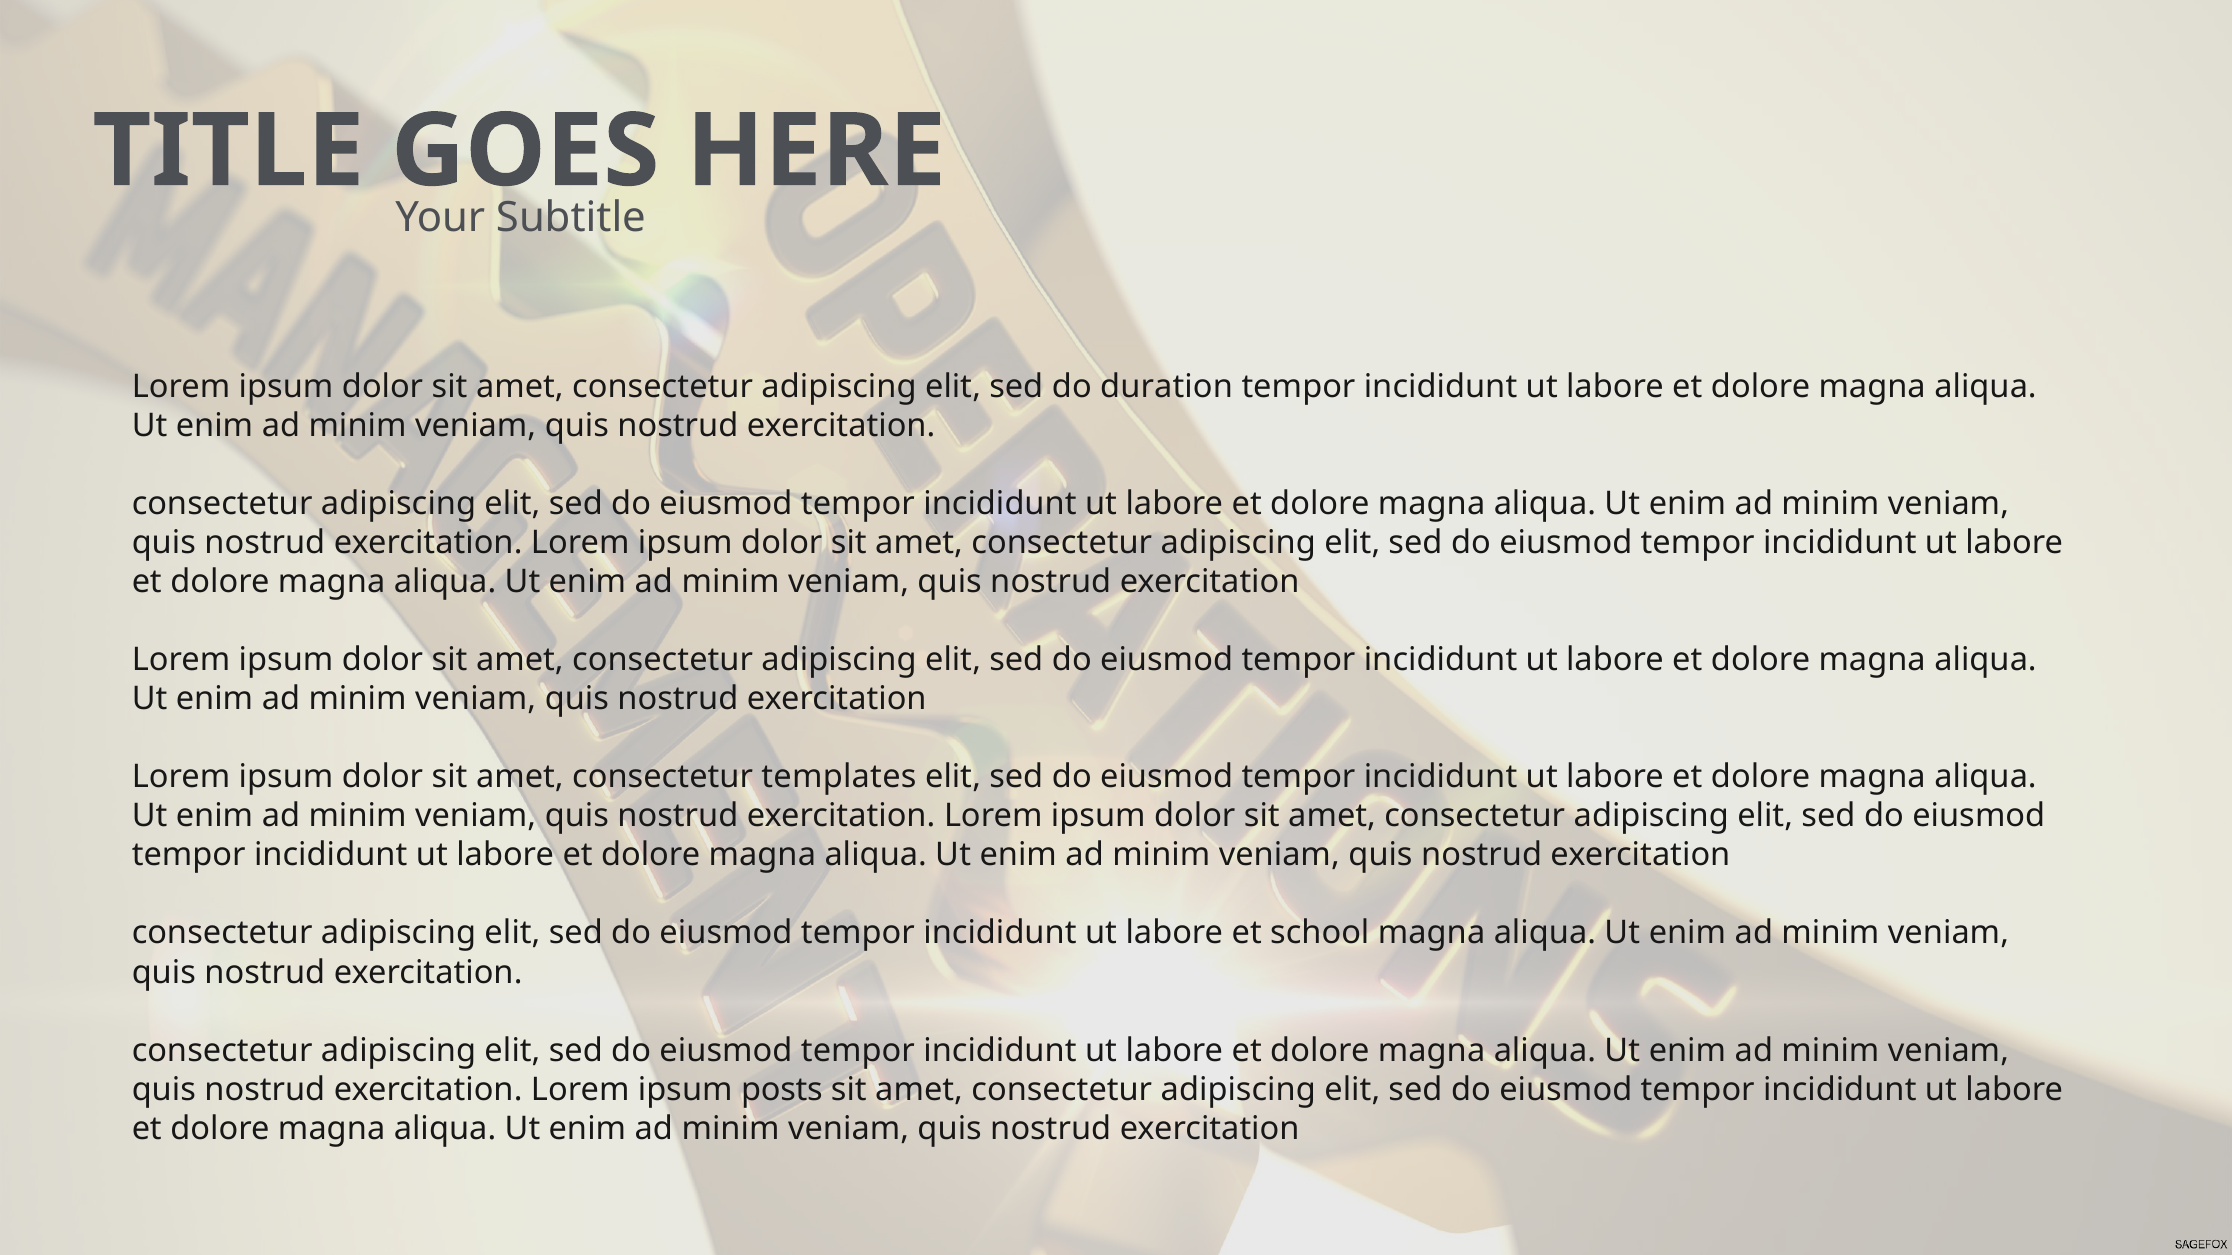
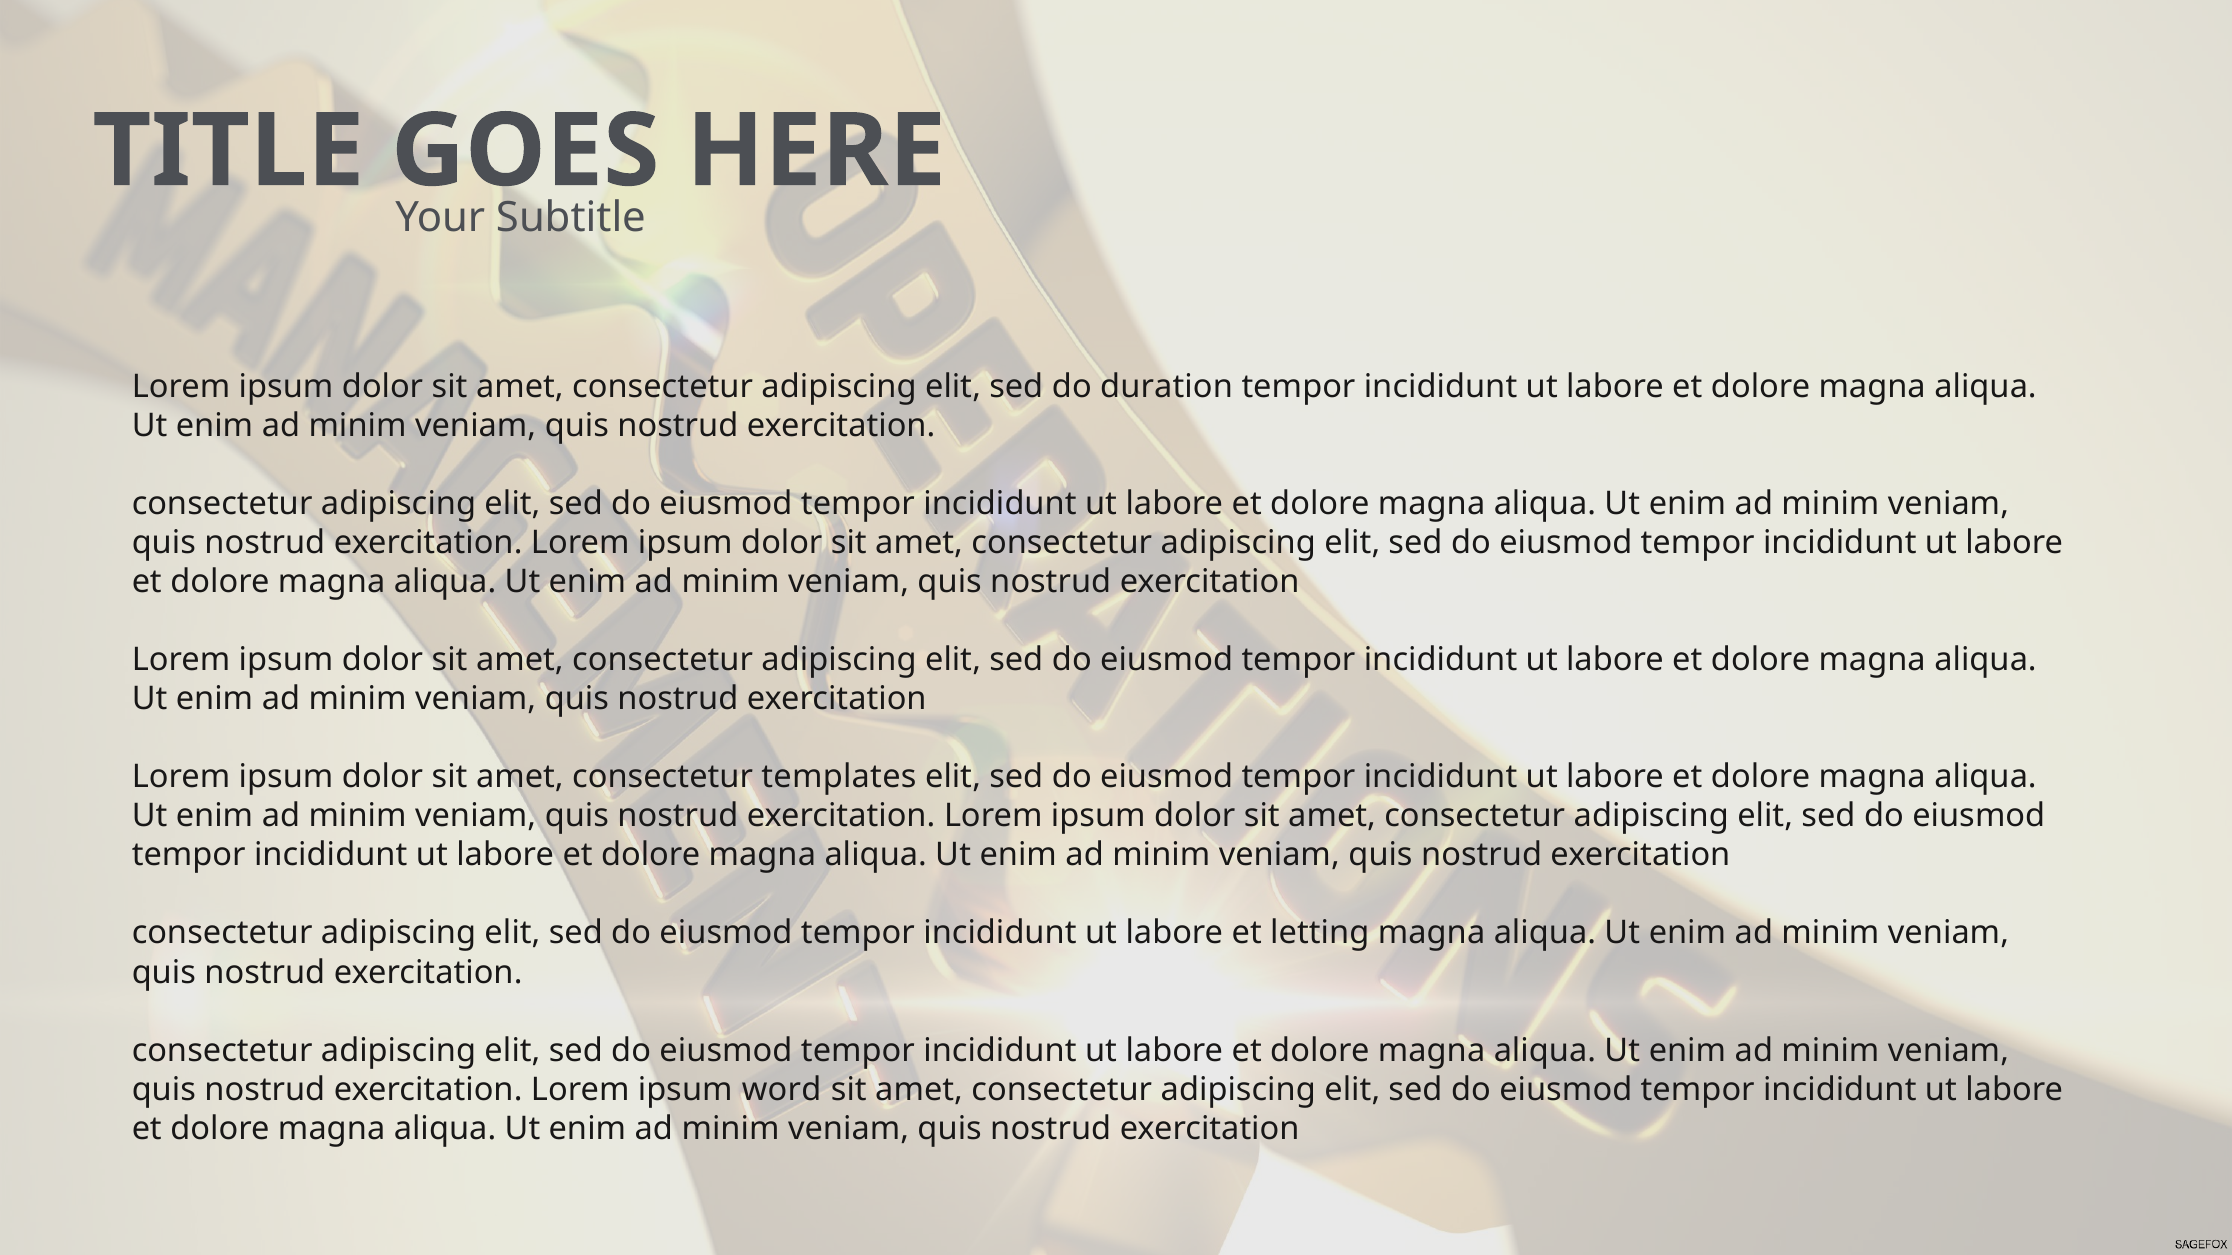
school: school -> letting (1320, 934)
posts: posts -> word (782, 1090)
